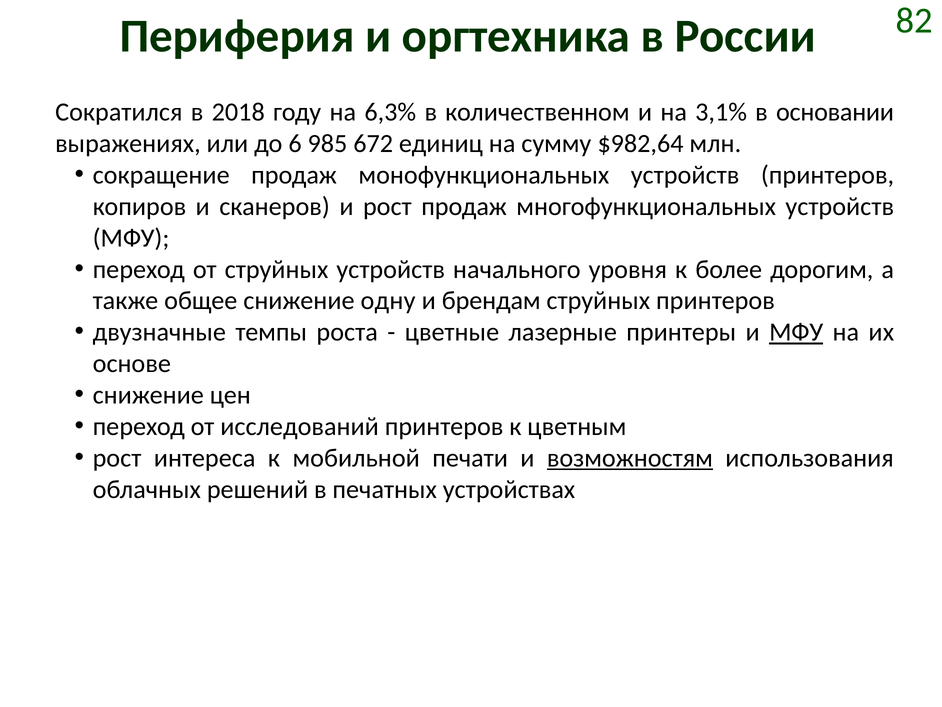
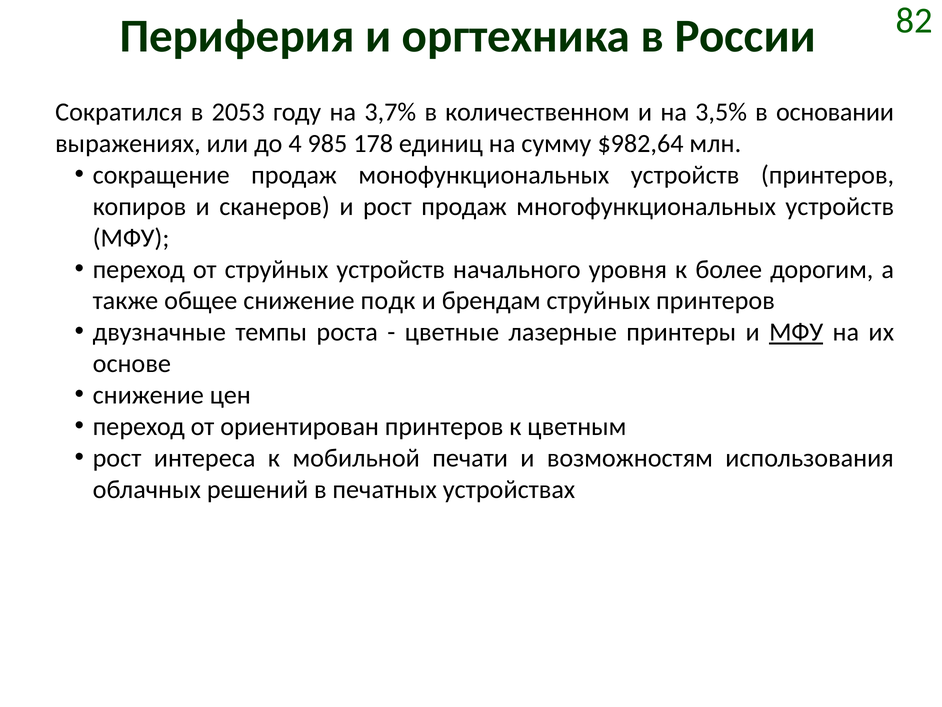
2018: 2018 -> 2053 (238, 112)
6,3%: 6,3% -> 3,7% (390, 112)
3,1%: 3,1% -> 3,5% (721, 112)
6: 6 -> 4 (295, 144)
672: 672 -> 178 (373, 144)
одну: одну -> подк (388, 301)
исследований: исследований -> ориентирован (300, 426)
возможностям underline: present -> none (630, 458)
